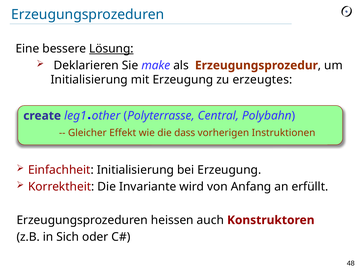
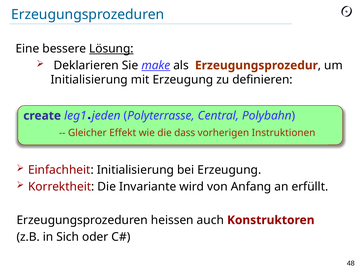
make underline: none -> present (156, 65)
erzeugtes: erzeugtes -> definieren (263, 80)
other: other -> jeden (106, 116)
